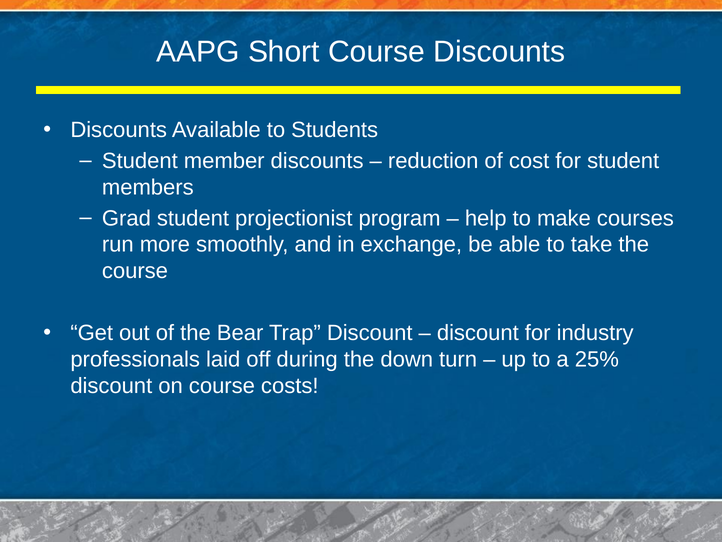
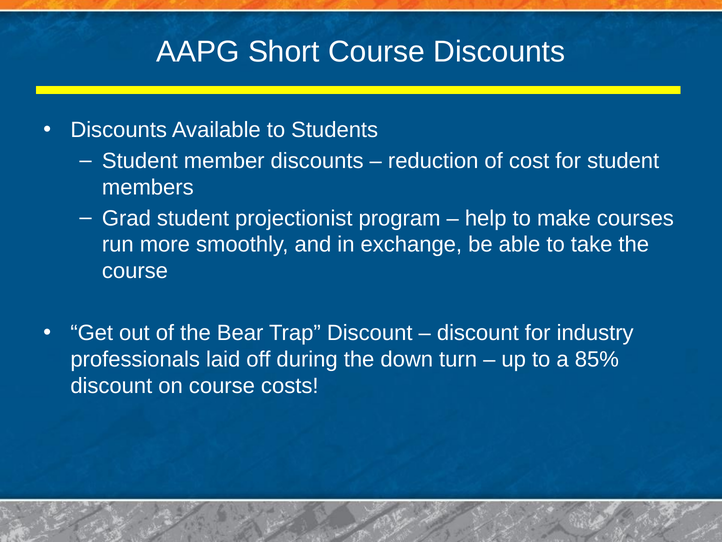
25%: 25% -> 85% (597, 359)
